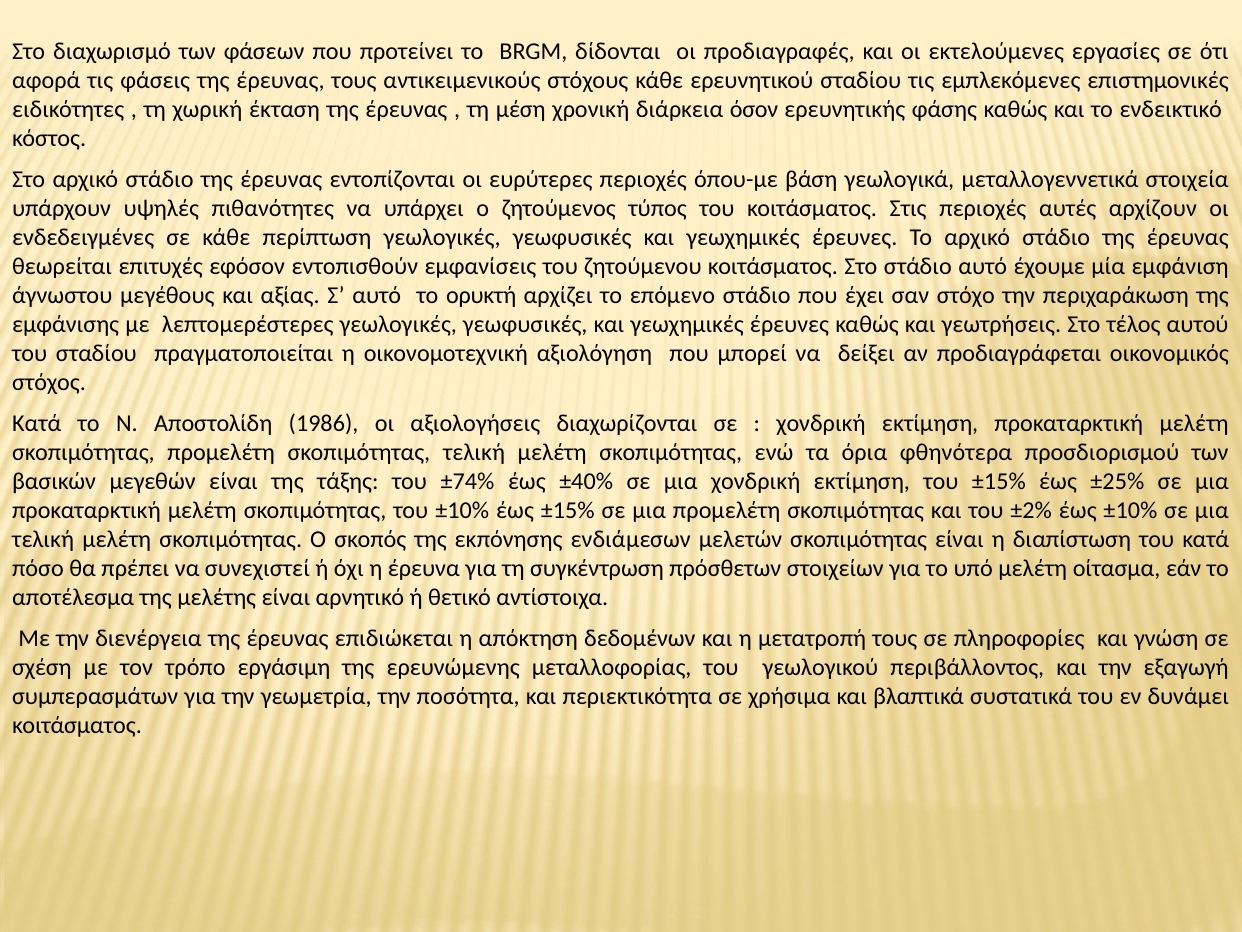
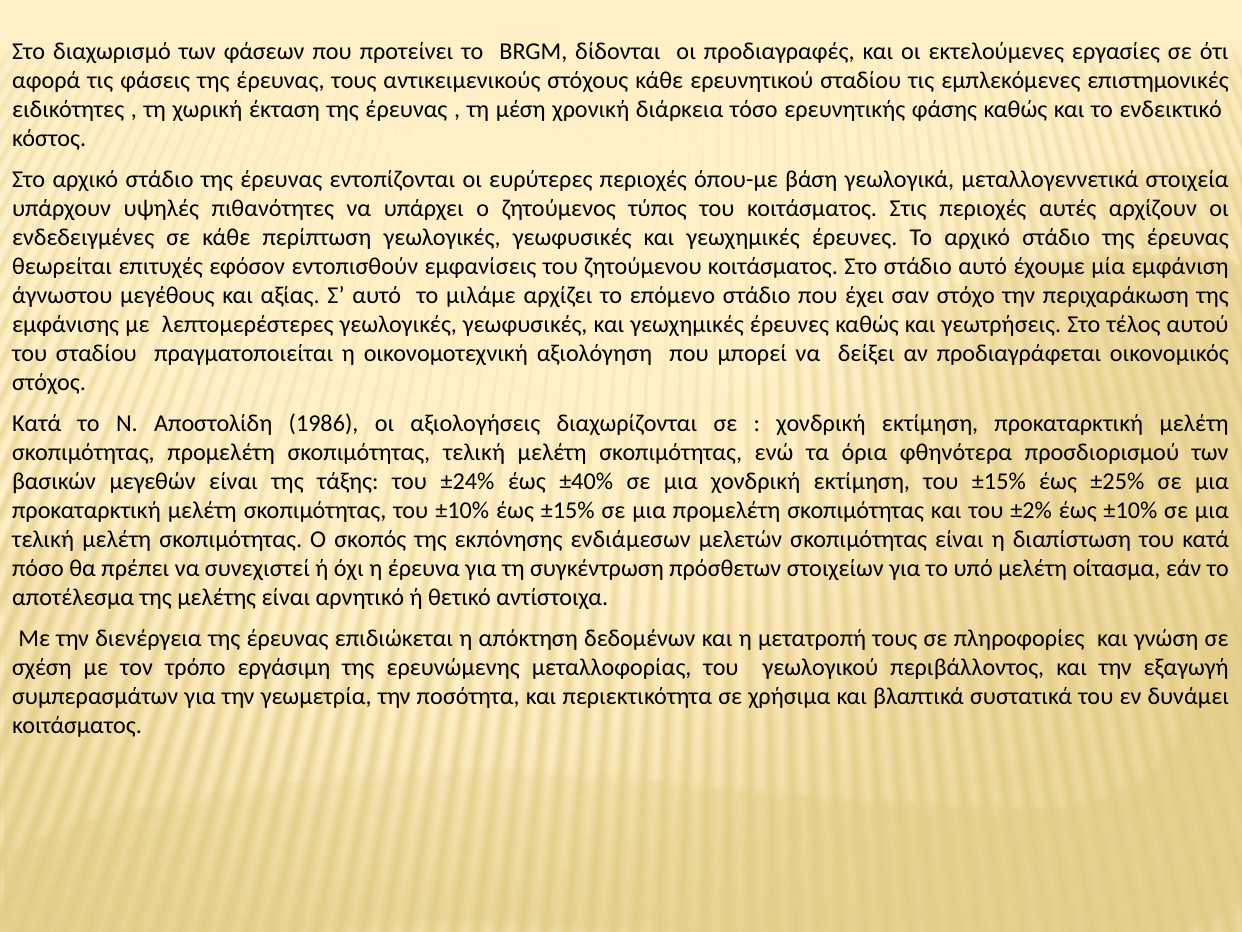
όσον: όσον -> τόσο (754, 109)
ορυκτή: ορυκτή -> μιλάμε (481, 295)
±74%: ±74% -> ±24% (468, 481)
